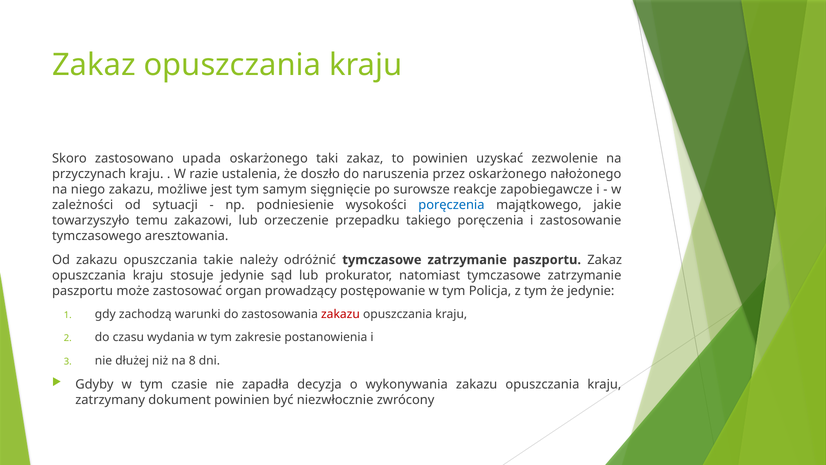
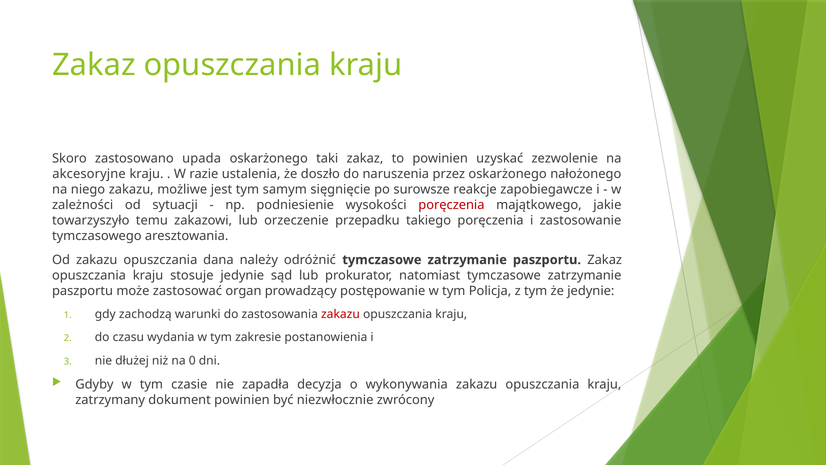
przyczynach: przyczynach -> akcesoryjne (89, 174)
poręczenia colour: blue -> red (451, 205)
takie: takie -> dana (218, 260)
8: 8 -> 0 (192, 360)
